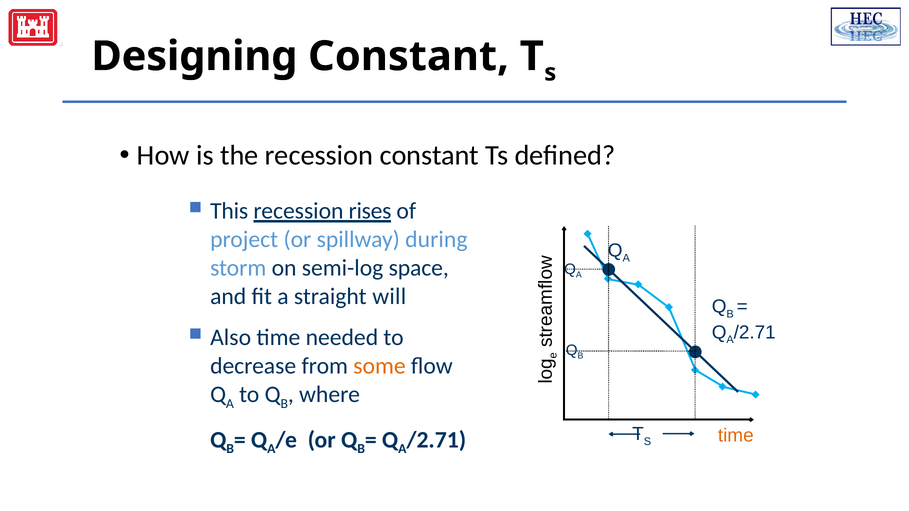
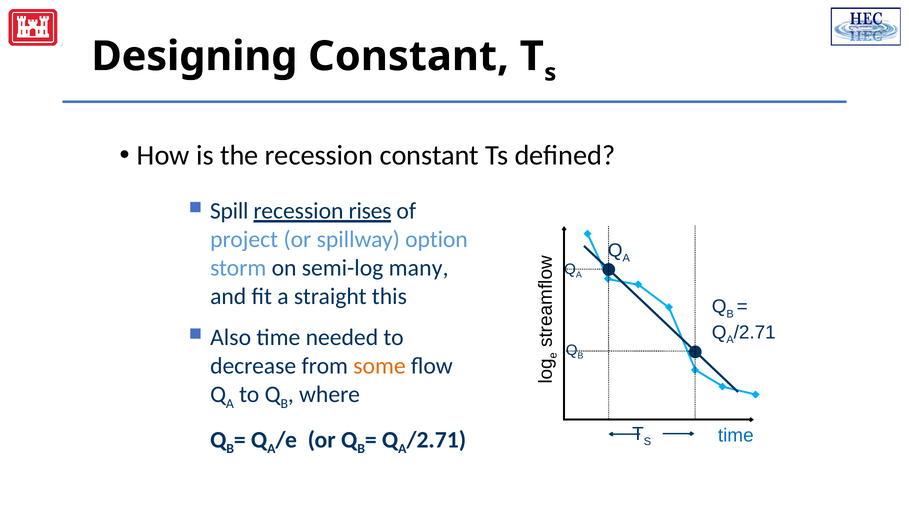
This: This -> Spill (229, 211)
during: during -> option (437, 240)
space: space -> many (419, 268)
will: will -> this (389, 296)
time colour: orange -> blue (736, 436)
